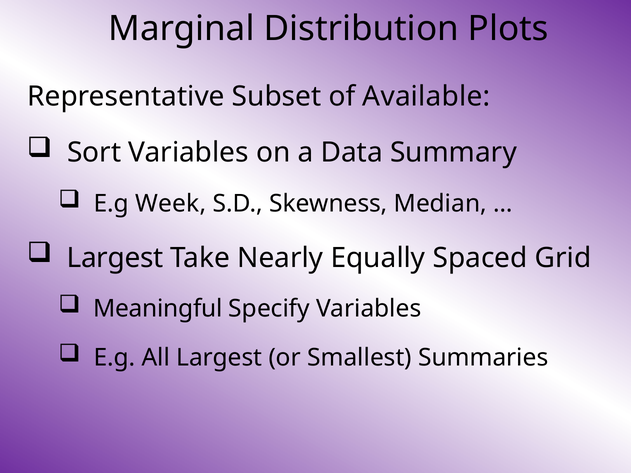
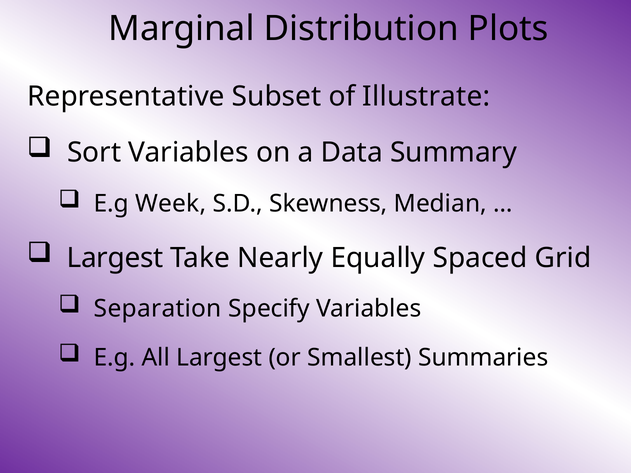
Available: Available -> Illustrate (426, 97)
Meaningful: Meaningful -> Separation (158, 309)
